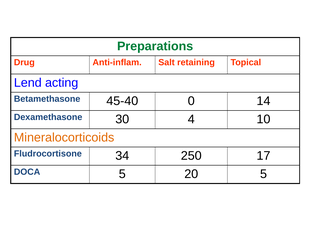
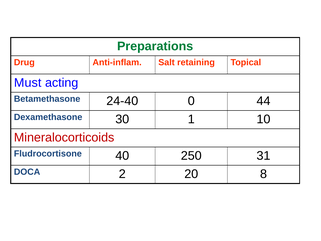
Lend: Lend -> Must (28, 83)
45-40: 45-40 -> 24-40 (122, 101)
14: 14 -> 44 (263, 101)
4: 4 -> 1 (191, 119)
Mineralocorticoids colour: orange -> red (64, 137)
34: 34 -> 40 (122, 156)
17: 17 -> 31 (263, 156)
DOCA 5: 5 -> 2 (122, 174)
20 5: 5 -> 8 (264, 174)
